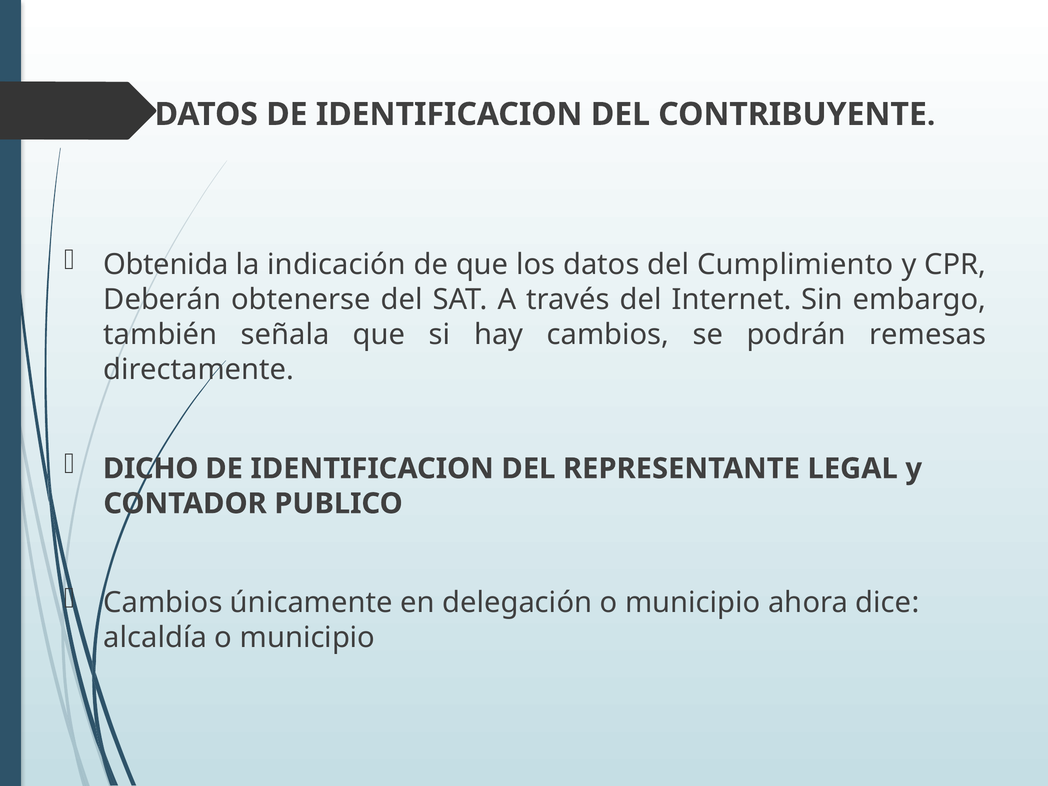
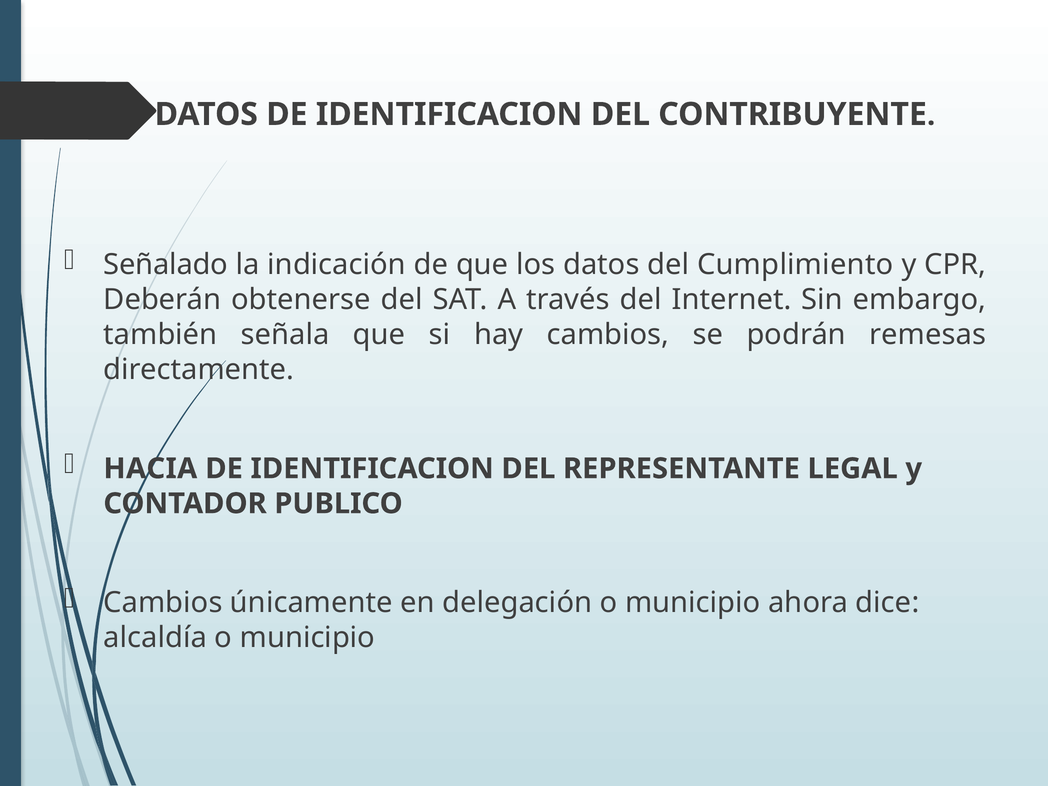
Obtenida: Obtenida -> Señalado (166, 265)
DICHO: DICHO -> HACIA (150, 469)
